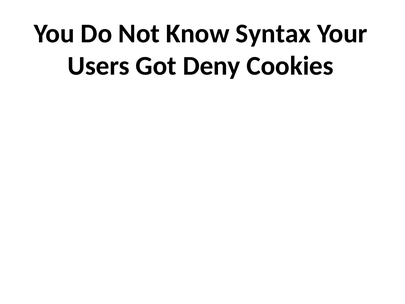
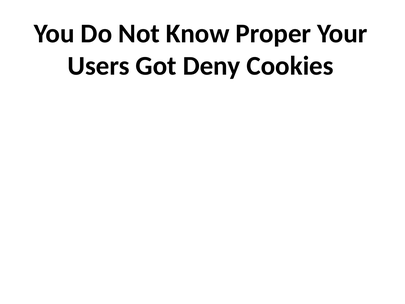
Syntax: Syntax -> Proper (273, 34)
